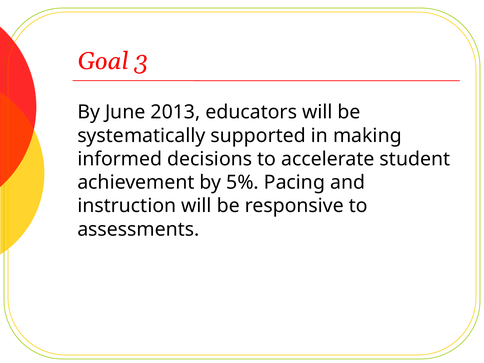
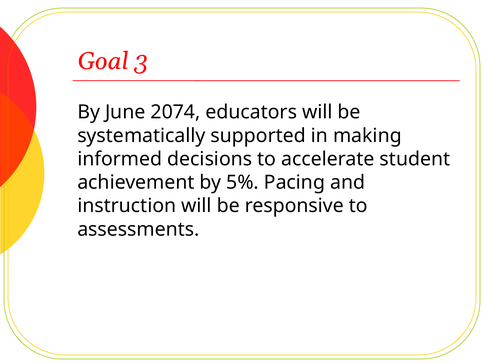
2013: 2013 -> 2074 (175, 112)
